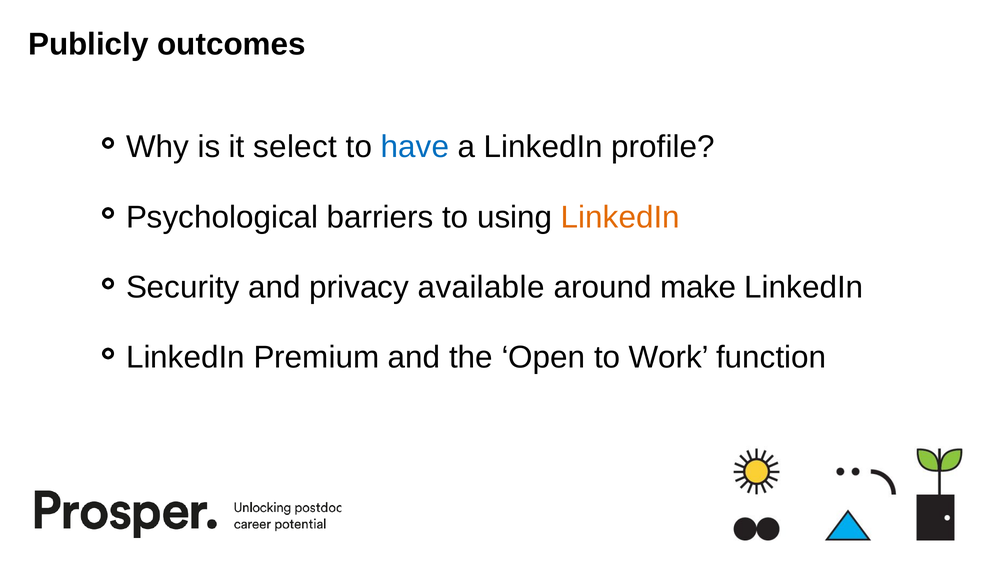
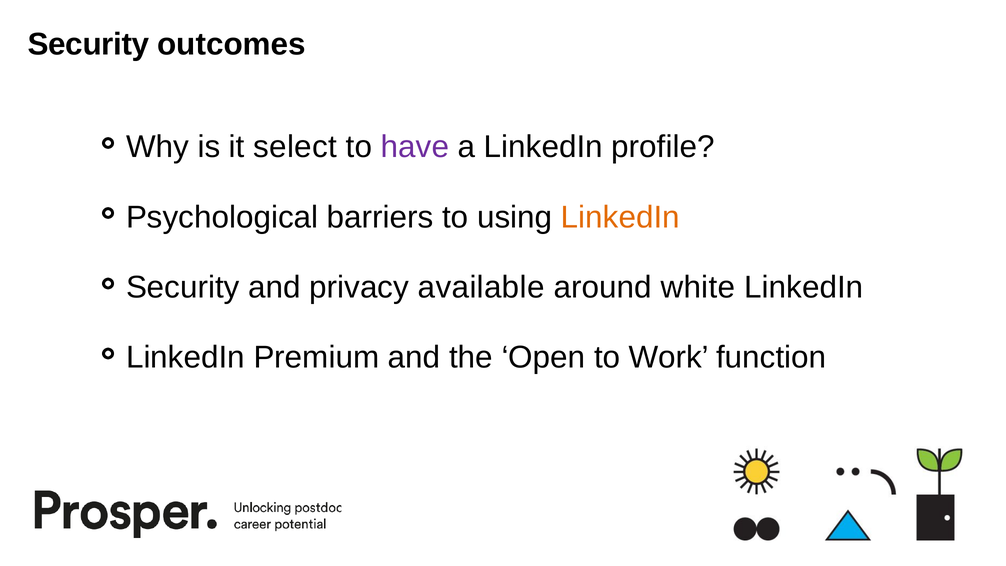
Publicly: Publicly -> Security (88, 45)
have colour: blue -> purple (415, 147)
make: make -> white (698, 287)
